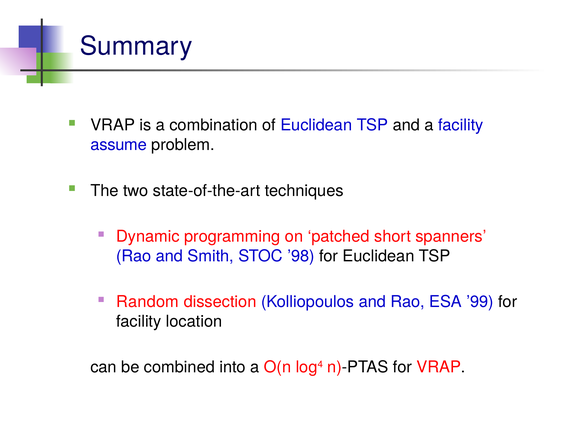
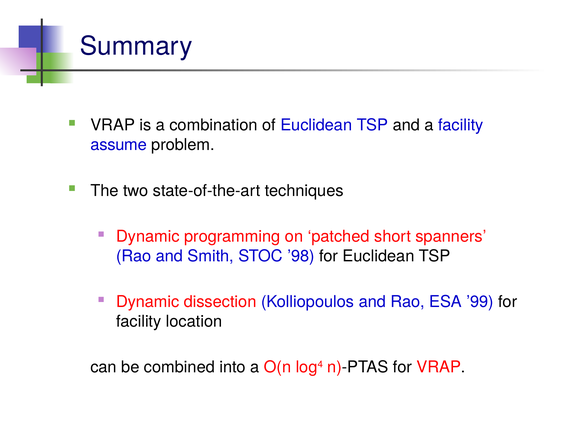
Random: Random -> Dynamic (148, 302)
